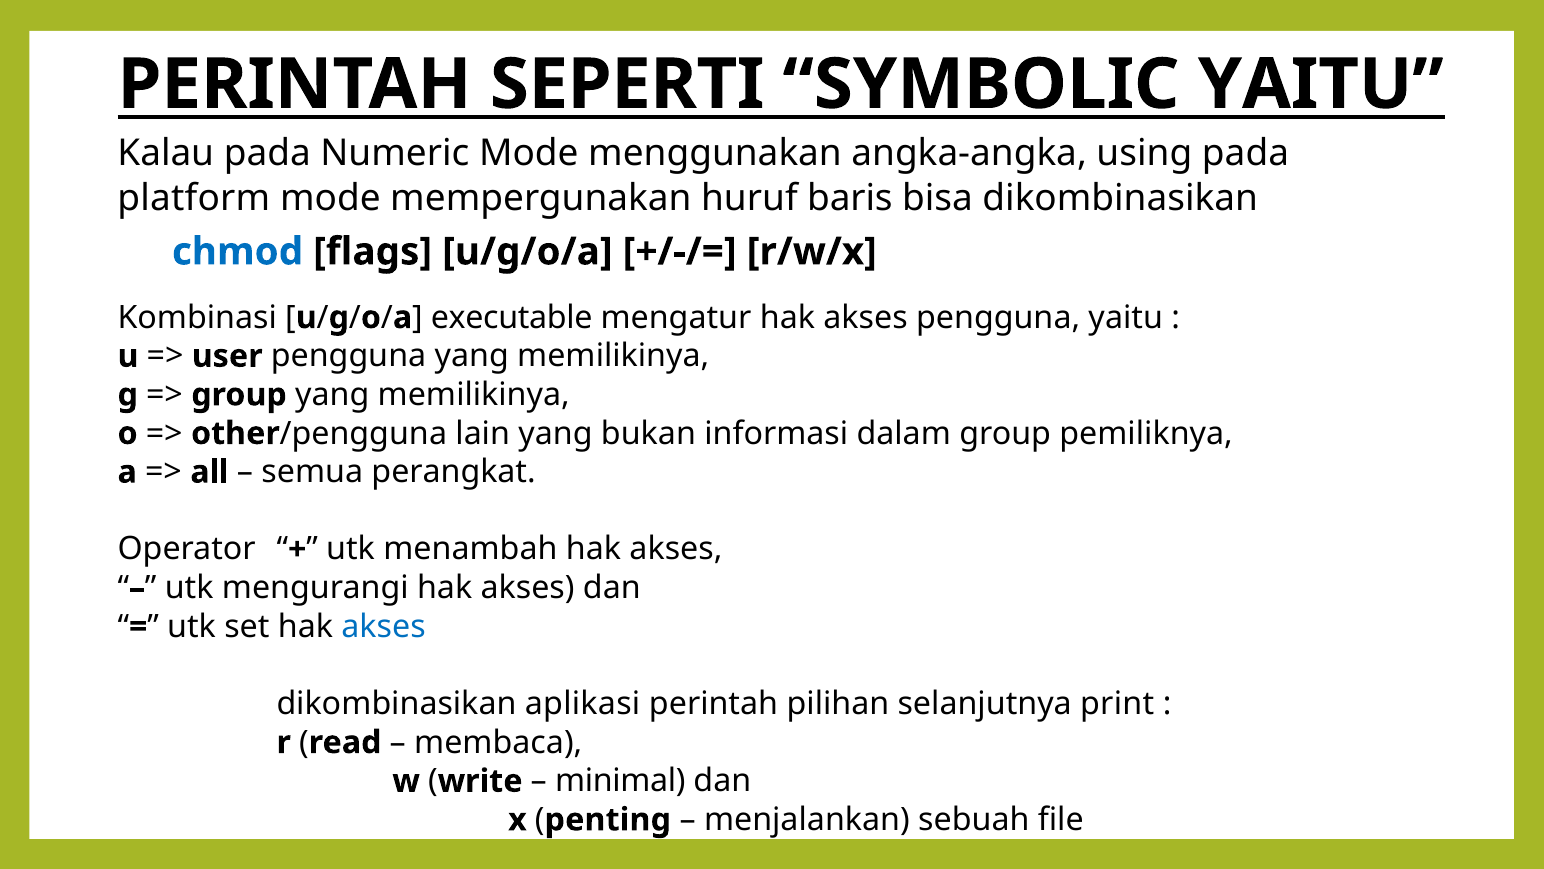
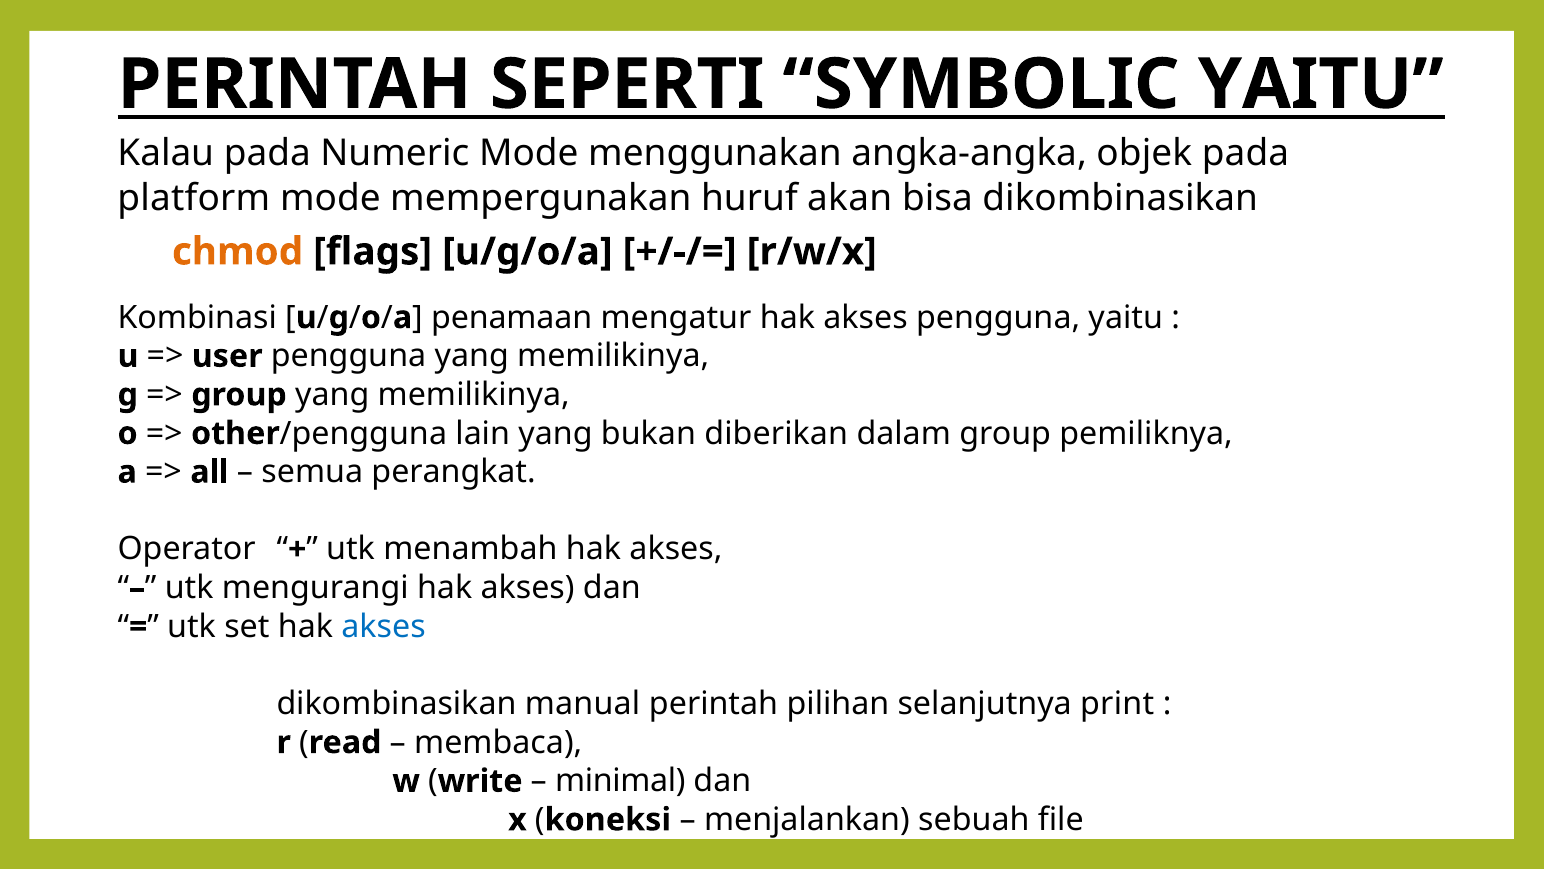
using: using -> objek (1144, 154)
baris: baris -> akan (850, 198)
chmod colour: blue -> orange (238, 252)
executable: executable -> penamaan (512, 317)
informasi: informasi -> diberikan (776, 433)
aplikasi: aplikasi -> manual (583, 703)
penting: penting -> koneksi (608, 819)
